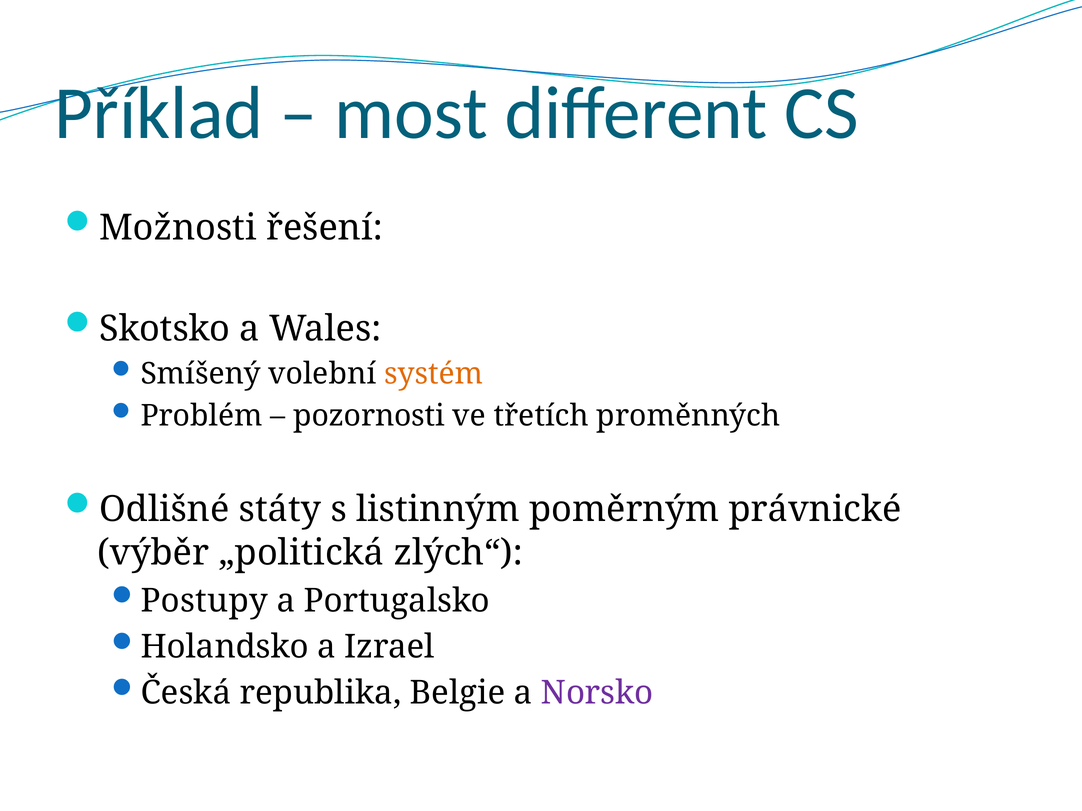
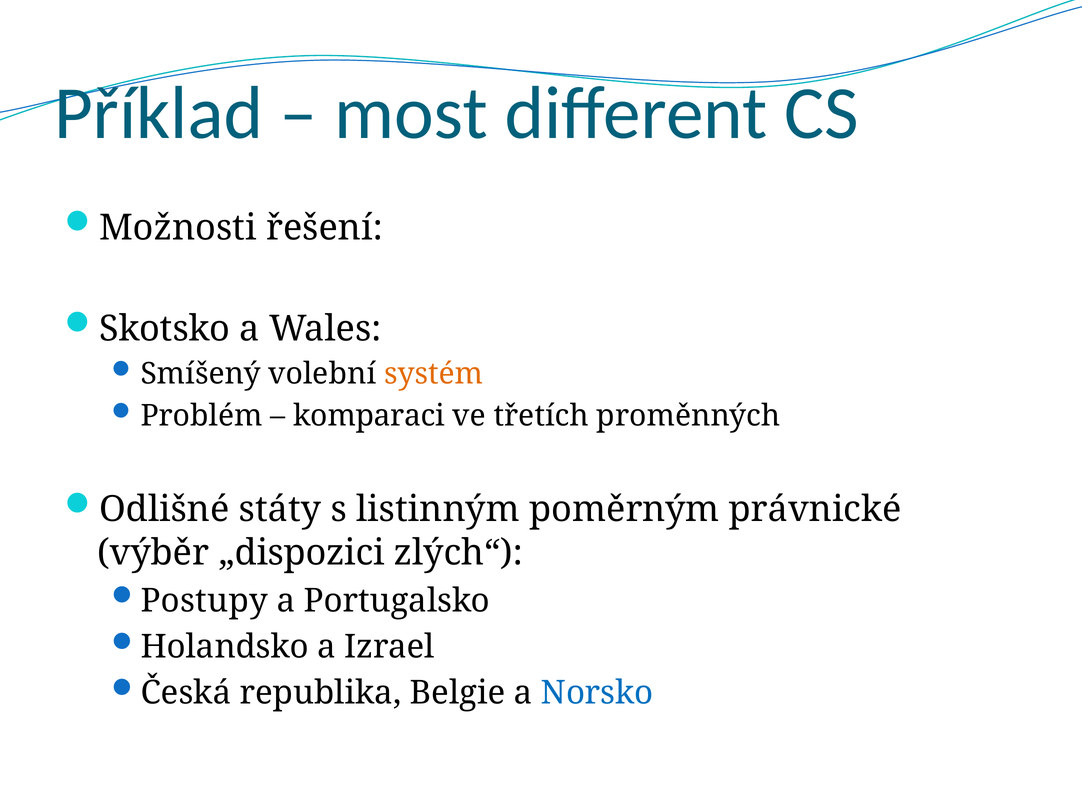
pozornosti: pozornosti -> komparaci (369, 416)
„politická: „politická -> „dispozici (302, 553)
Norsko colour: purple -> blue (597, 693)
